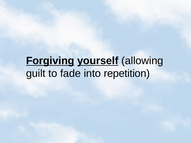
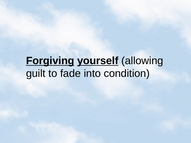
repetition: repetition -> condition (127, 74)
